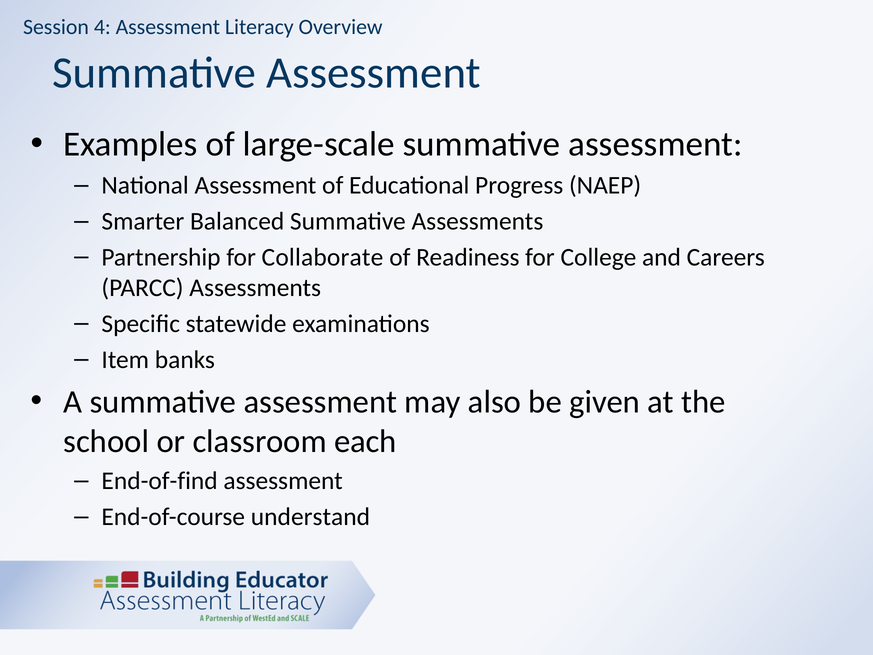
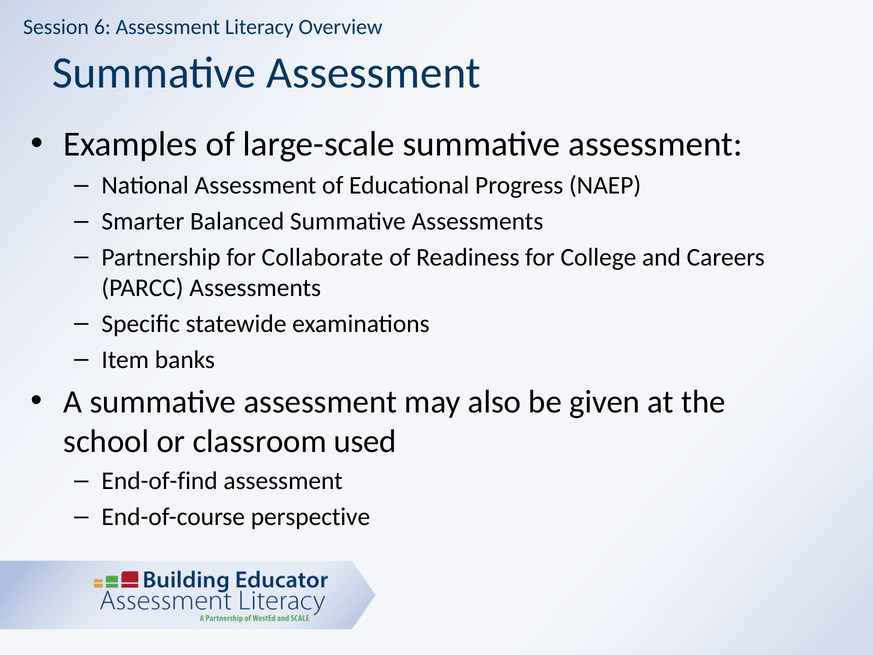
4: 4 -> 6 (102, 27)
each: each -> used (365, 441)
understand: understand -> perspective (311, 517)
